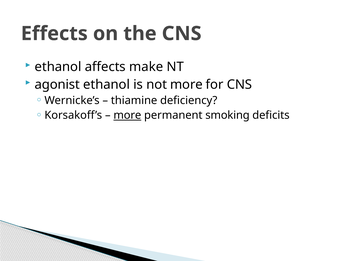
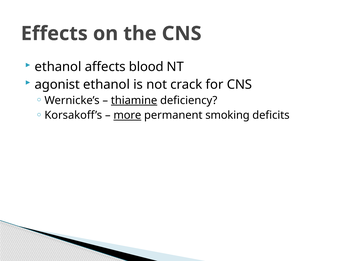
make: make -> blood (146, 67)
not more: more -> crack (186, 84)
thiamine underline: none -> present (134, 100)
